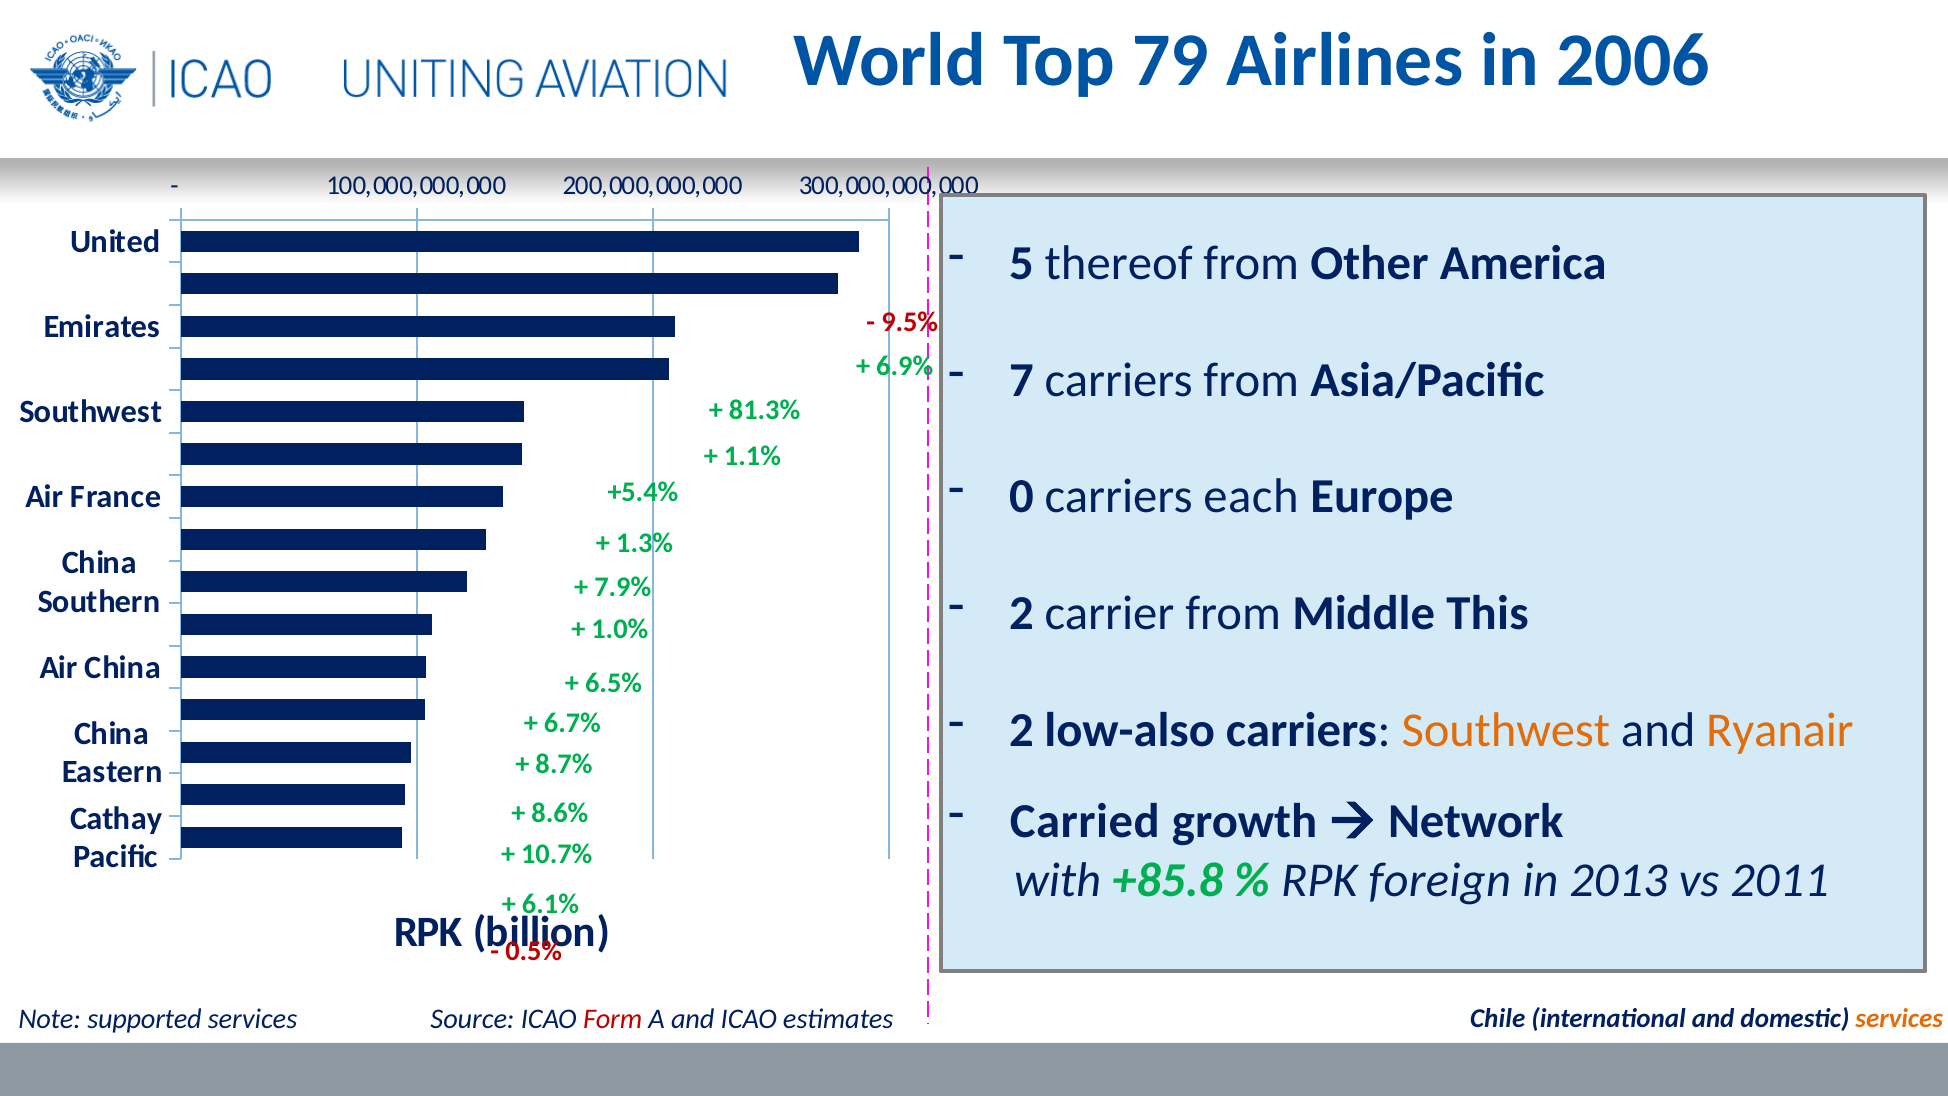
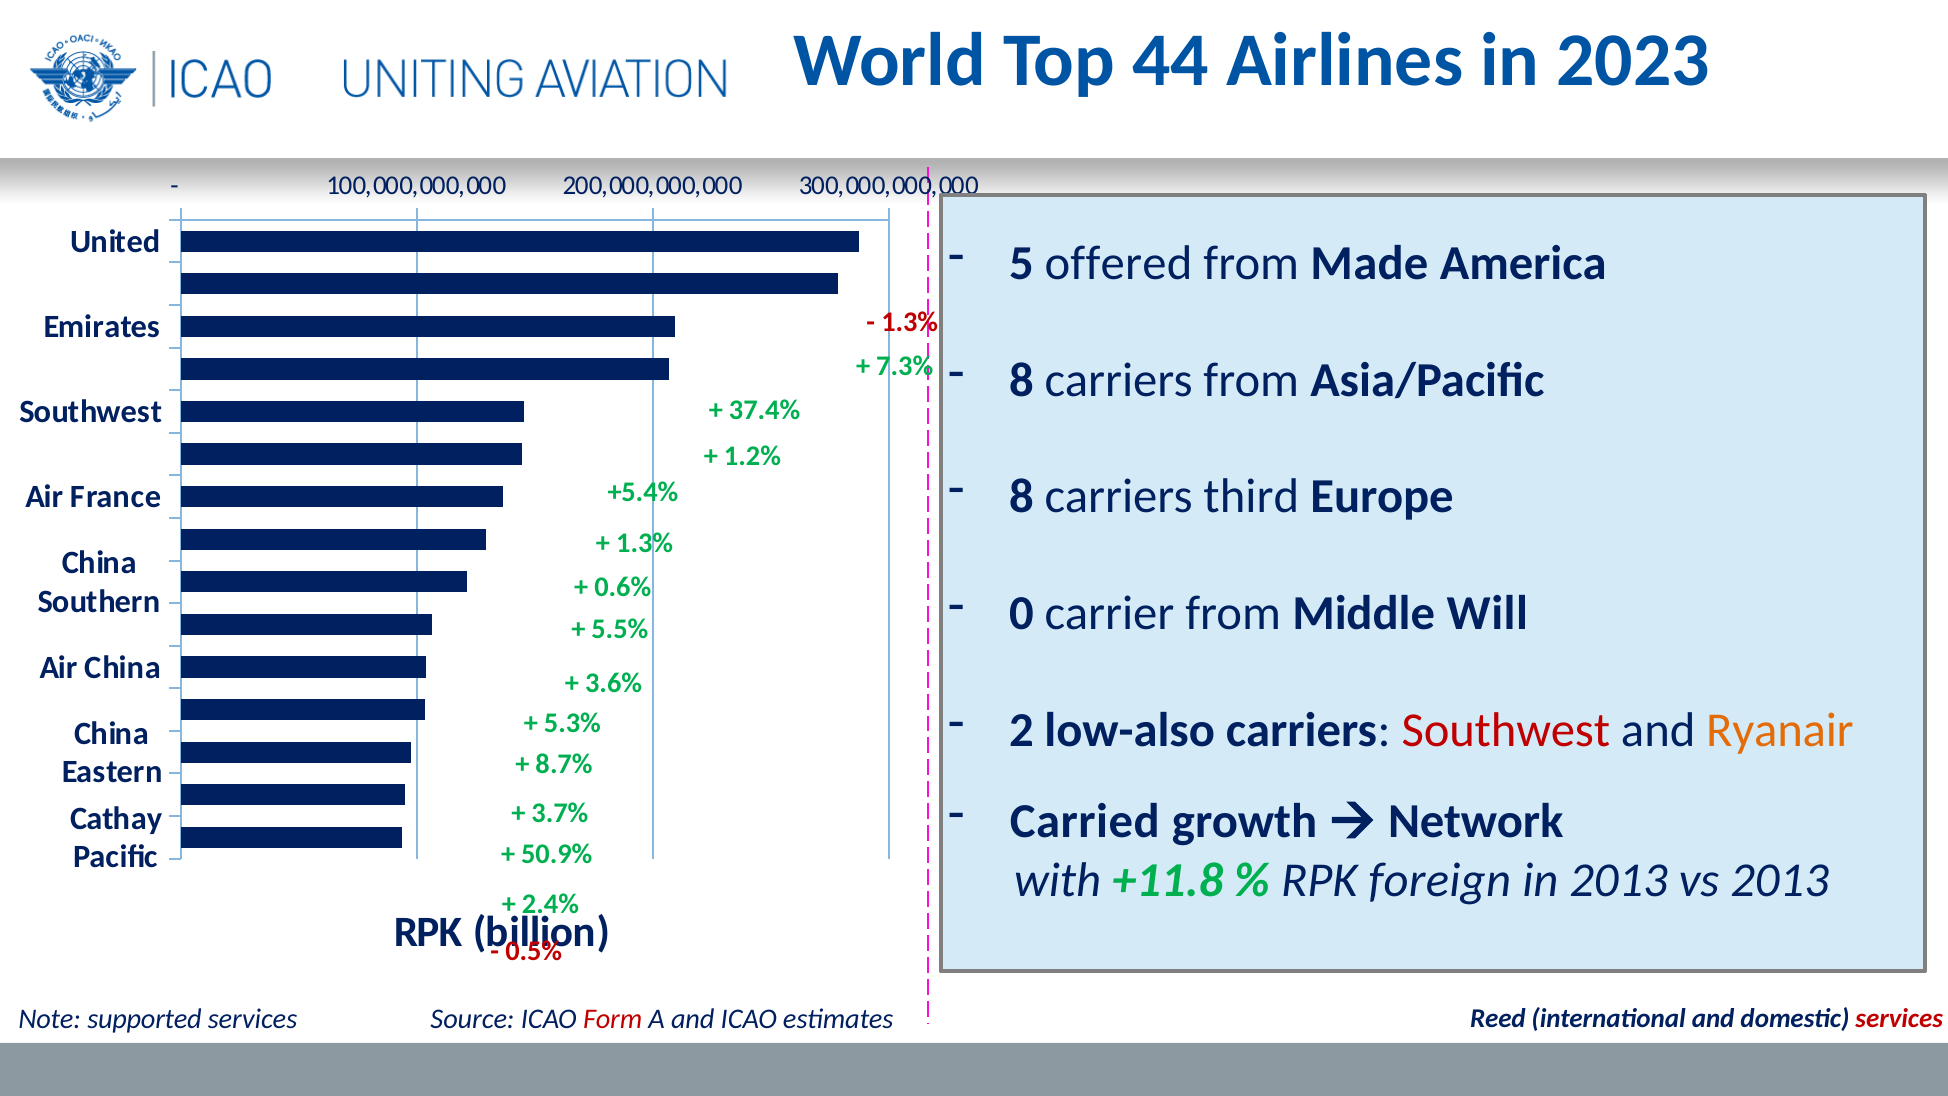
79: 79 -> 44 (1171, 60)
2006: 2006 -> 2023 (1633, 60)
thereof: thereof -> offered (1118, 263)
Other: Other -> Made (1369, 263)
9.5%: 9.5% -> 1.3% (910, 322)
7: 7 -> 8 (1021, 380)
6.9%: 6.9% -> 7.3% (905, 366)
81.3%: 81.3% -> 37.4% (765, 410)
1.1%: 1.1% -> 1.2% (752, 456)
0: 0 -> 8 (1021, 497)
each: each -> third (1251, 497)
7.9%: 7.9% -> 0.6% (623, 587)
2: 2 -> 0 (1021, 614)
This: This -> Will (1487, 614)
1.0%: 1.0% -> 5.5% (620, 629)
6.5%: 6.5% -> 3.6% (614, 683)
Southwest colour: orange -> red (1506, 731)
6.7%: 6.7% -> 5.3% (572, 723)
8.6%: 8.6% -> 3.7% (560, 813)
10.7%: 10.7% -> 50.9% (557, 854)
+85.8: +85.8 -> +11.8 (1168, 880)
vs 2011: 2011 -> 2013 (1780, 880)
6.1%: 6.1% -> 2.4% (550, 904)
Chile: Chile -> Reed (1498, 1019)
services colour: orange -> red (1899, 1019)
